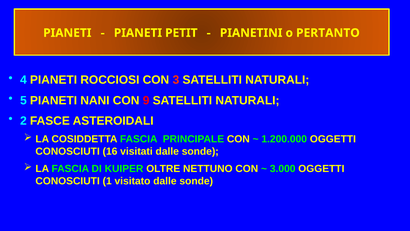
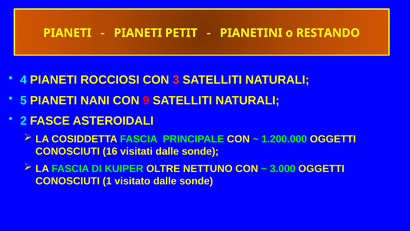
PERTANTO: PERTANTO -> RESTANDO (328, 33)
